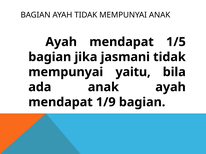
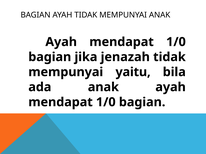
1/5: 1/5 -> 1/0 (176, 42)
jasmani: jasmani -> jenazah (125, 57)
1/9: 1/9 -> 1/0 (106, 102)
